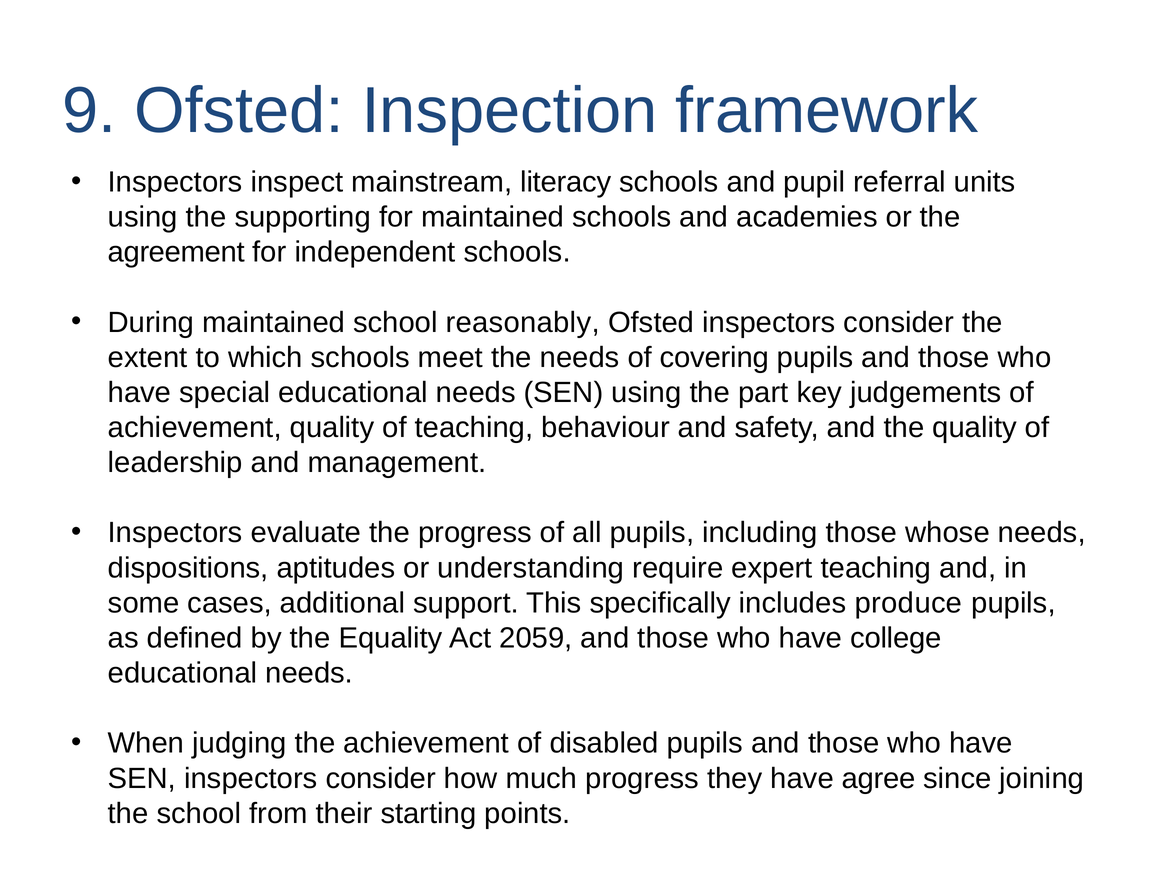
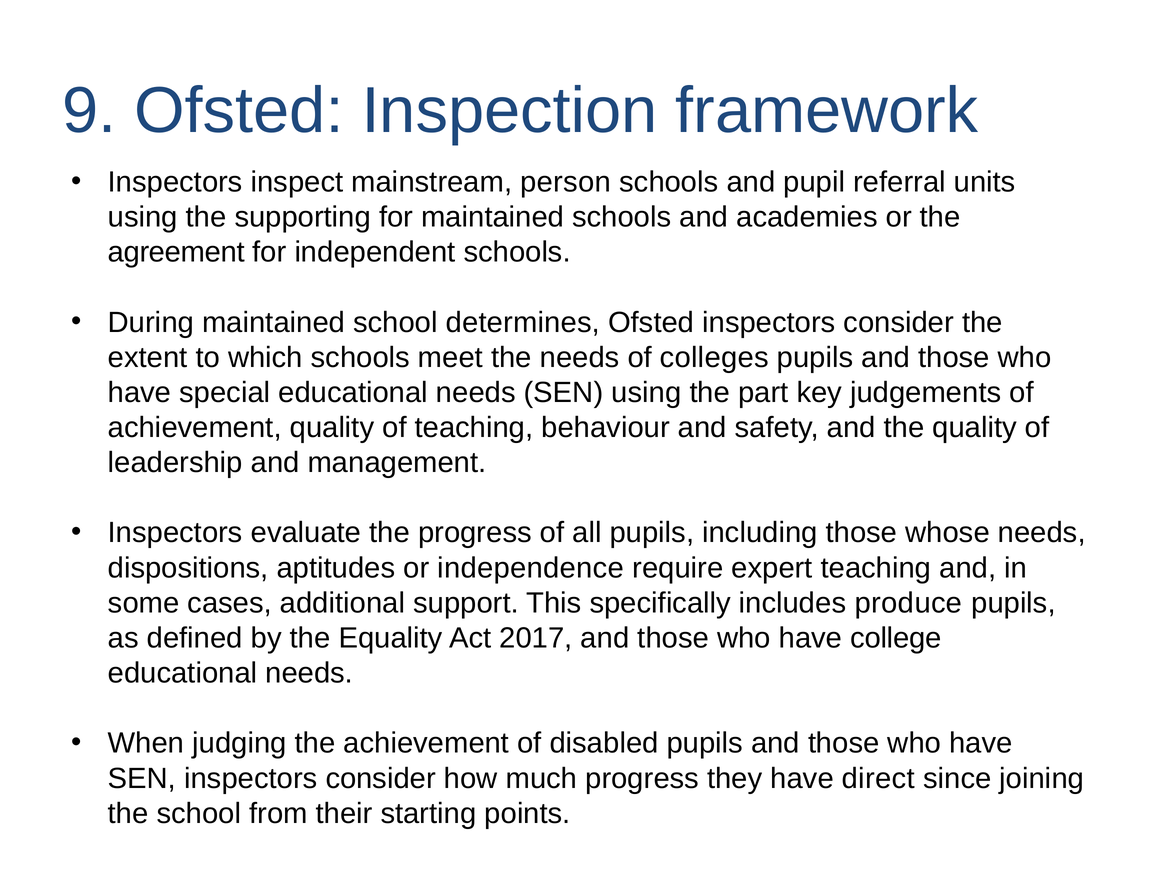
literacy: literacy -> person (566, 182)
reasonably: reasonably -> determines (523, 323)
covering: covering -> colleges (714, 358)
understanding: understanding -> independence (531, 568)
2059: 2059 -> 2017 (536, 638)
agree: agree -> direct (878, 779)
